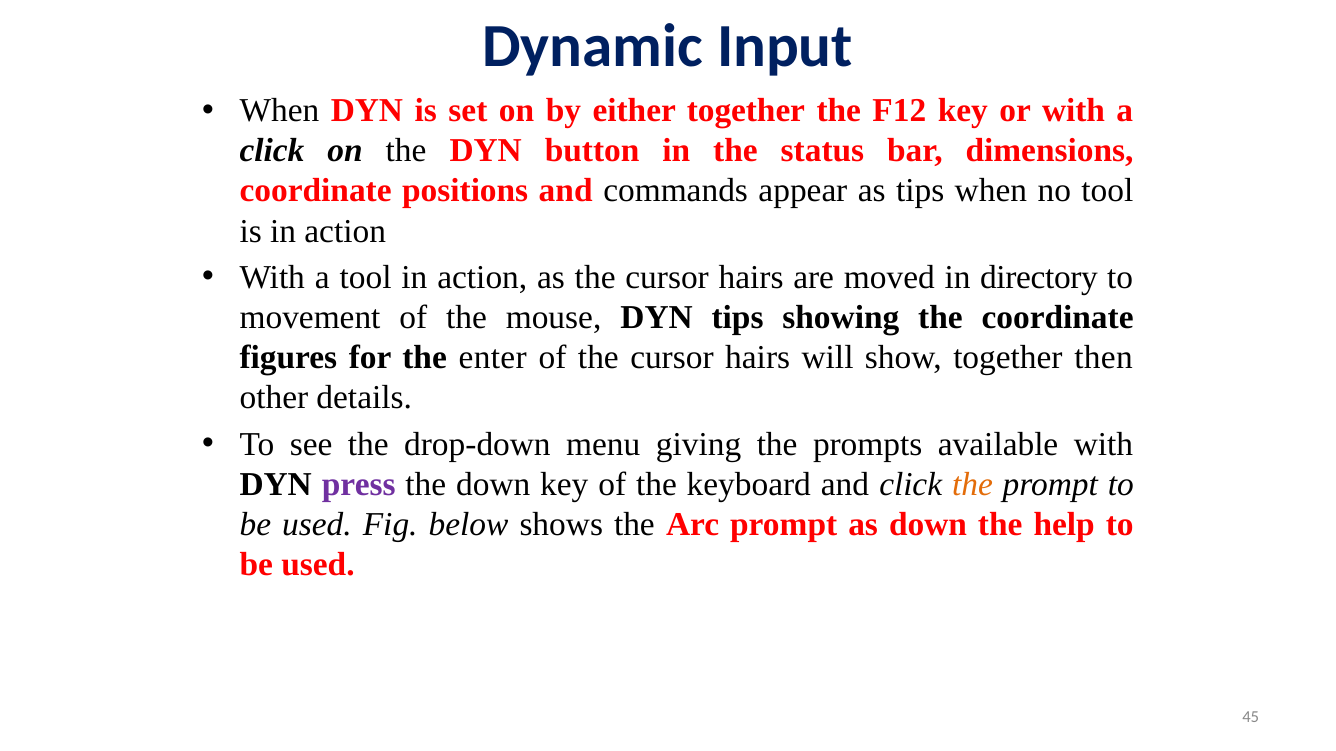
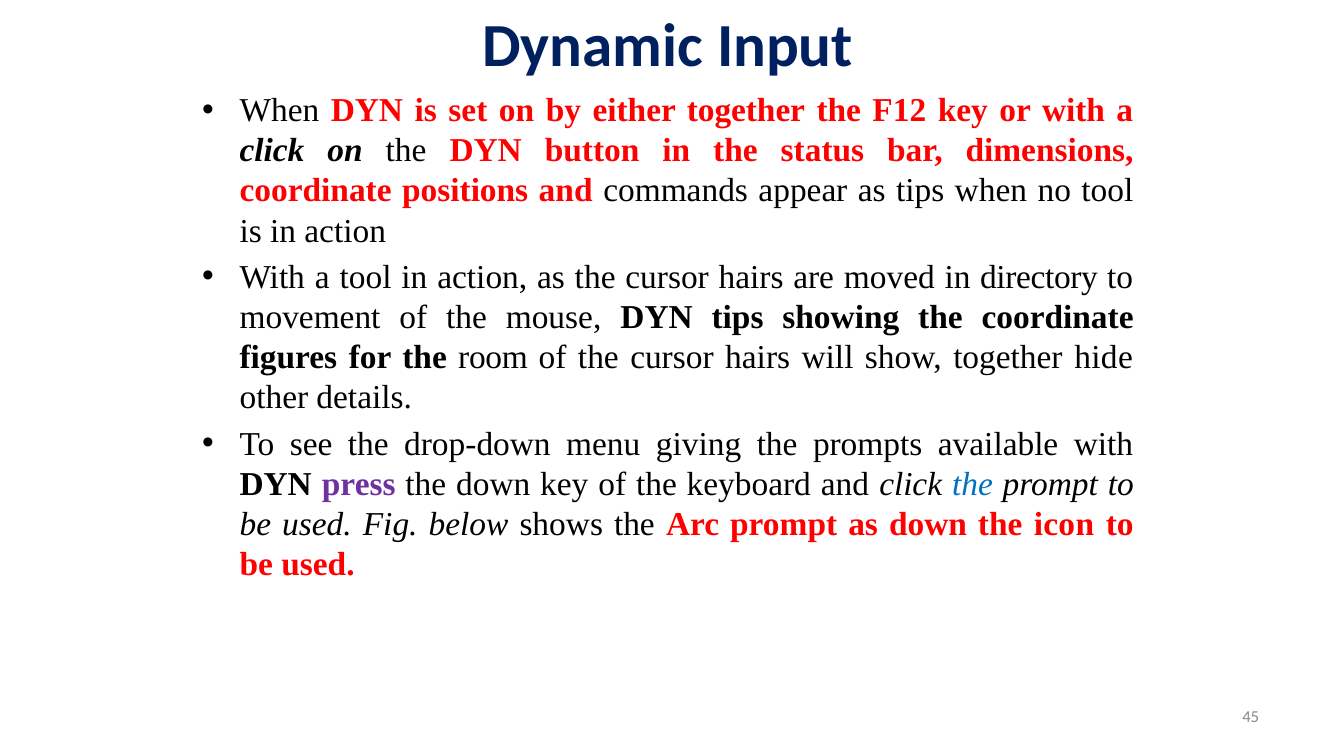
enter: enter -> room (493, 358)
then: then -> hide (1104, 358)
the colour: orange -> blue (972, 485)
help: help -> icon (1064, 525)
